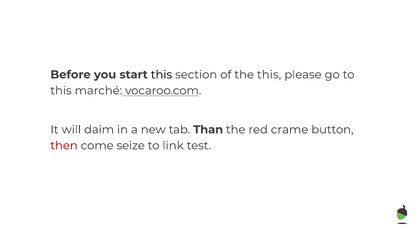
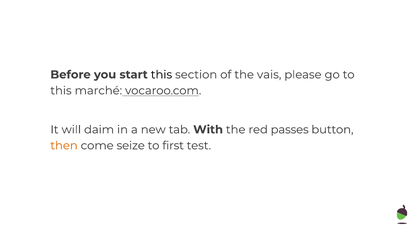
the this: this -> vais (269, 75)
Than: Than -> With (208, 130)
crame: crame -> passes (290, 130)
then colour: red -> orange (64, 146)
link: link -> first (173, 146)
